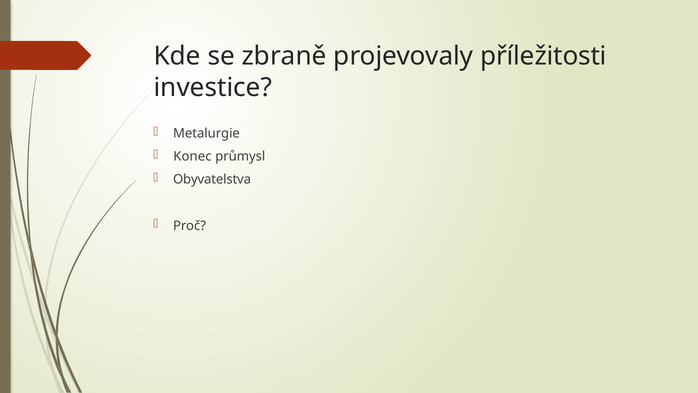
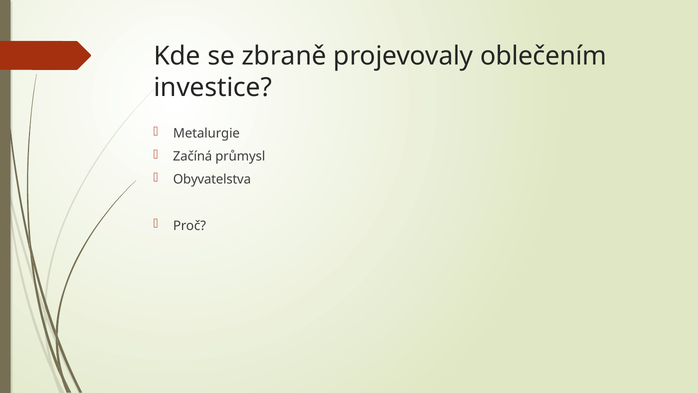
příležitosti: příležitosti -> oblečením (543, 56)
Konec: Konec -> Začíná (193, 157)
